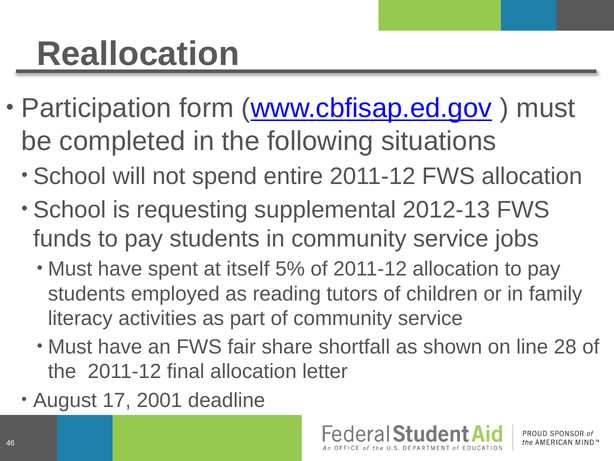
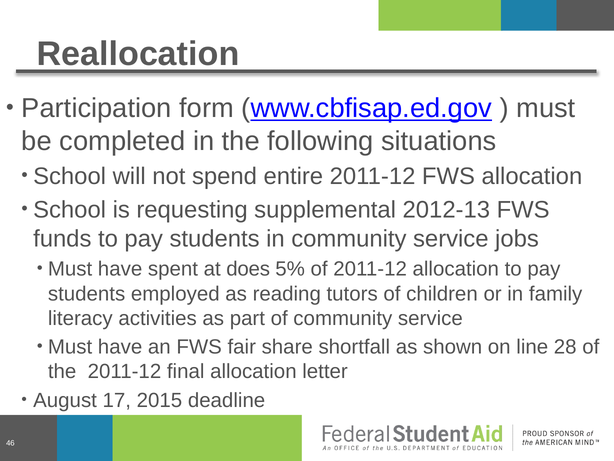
itself: itself -> does (248, 269)
2001: 2001 -> 2015 (159, 400)
